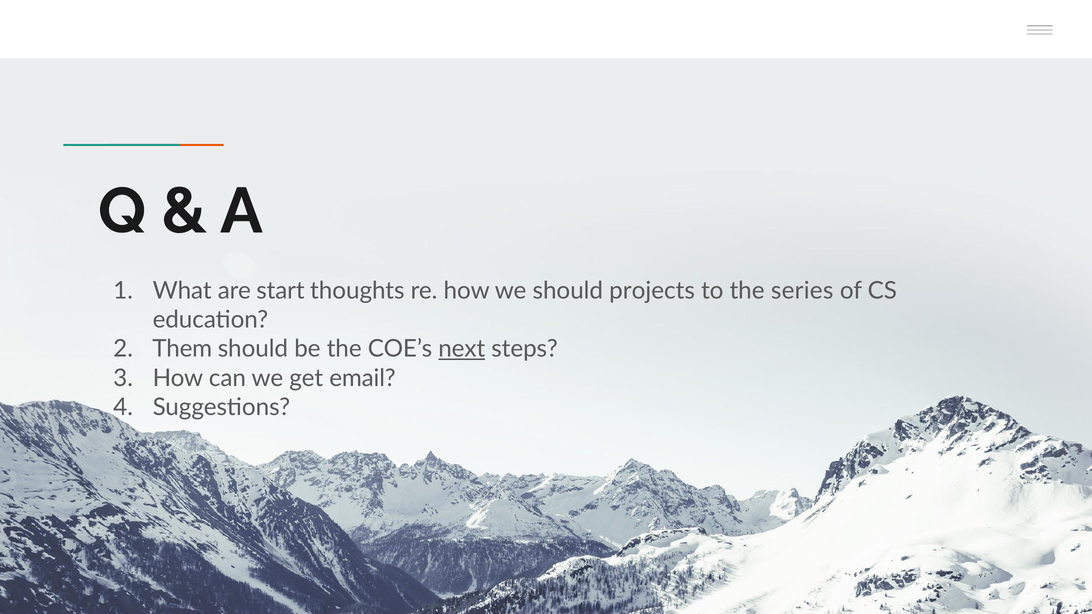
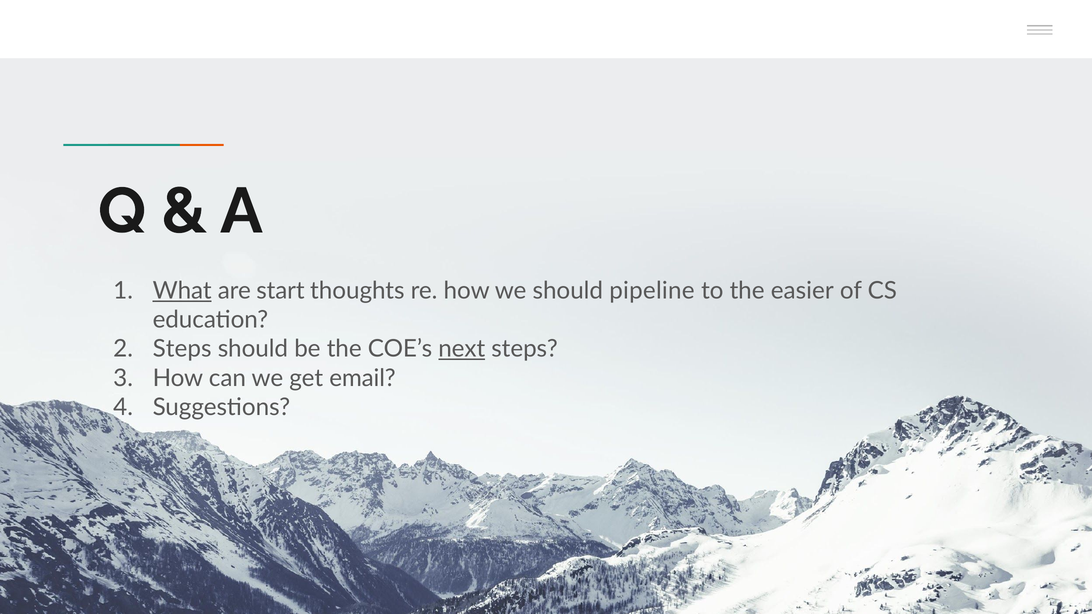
What underline: none -> present (182, 291)
projects: projects -> pipeline (652, 291)
series: series -> easier (802, 291)
Them: Them -> Steps (182, 349)
